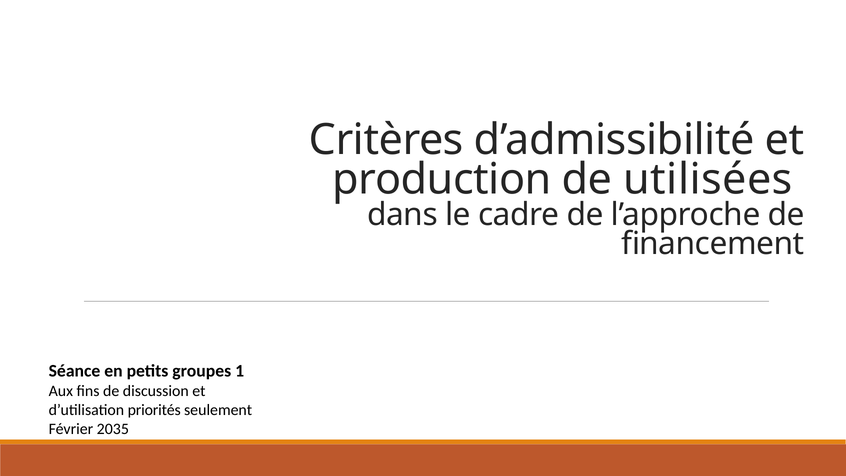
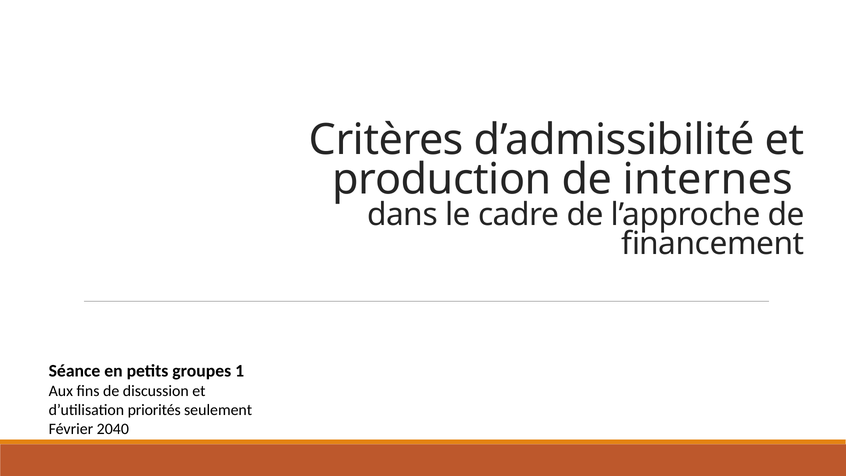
utilisées: utilisées -> internes (708, 180)
2035: 2035 -> 2040 (113, 429)
